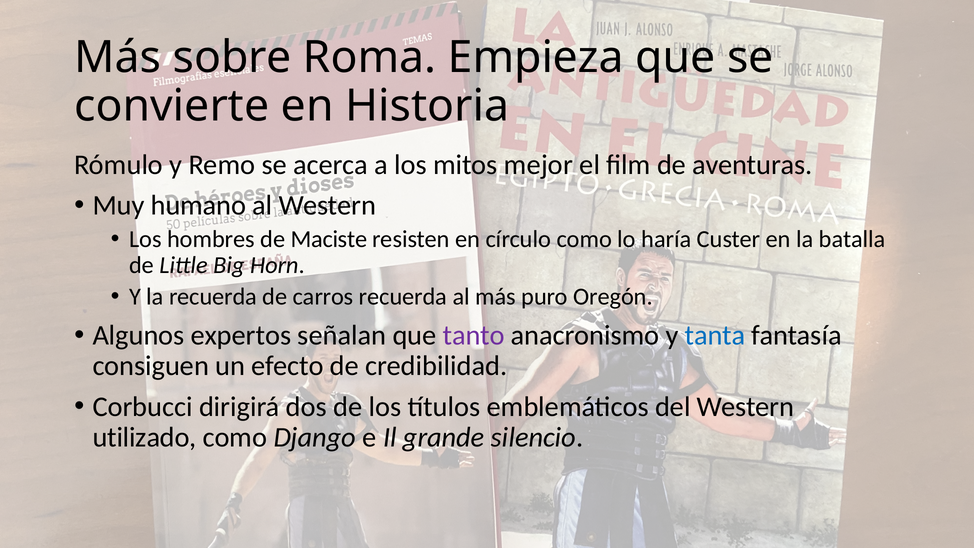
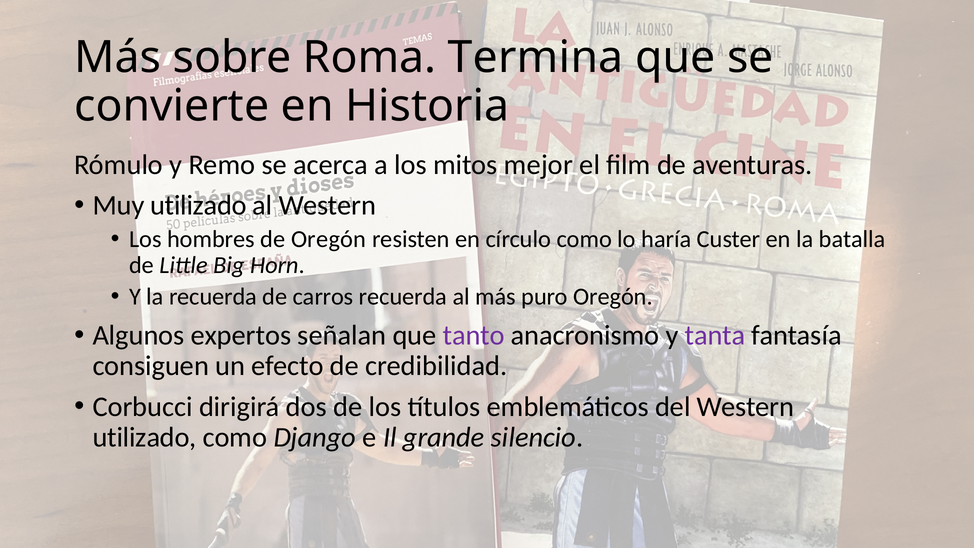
Empieza: Empieza -> Termina (536, 58)
Muy humano: humano -> utilizado (199, 205)
de Maciste: Maciste -> Oregón (329, 239)
tanta colour: blue -> purple (715, 335)
